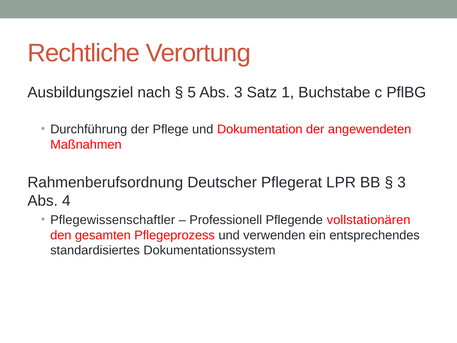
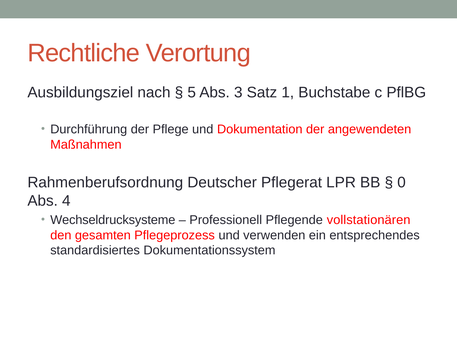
3: 3 -> 0 (402, 182)
Pflegewissenschaftler: Pflegewissenschaftler -> Wechseldrucksysteme (113, 220)
